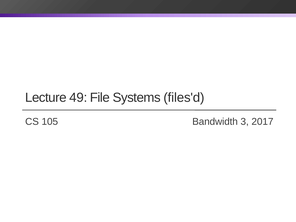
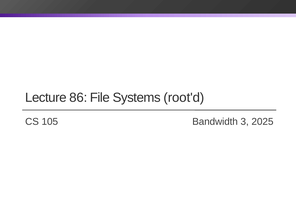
49: 49 -> 86 (78, 97)
files'd: files'd -> root'd (184, 97)
2017: 2017 -> 2025 (262, 122)
